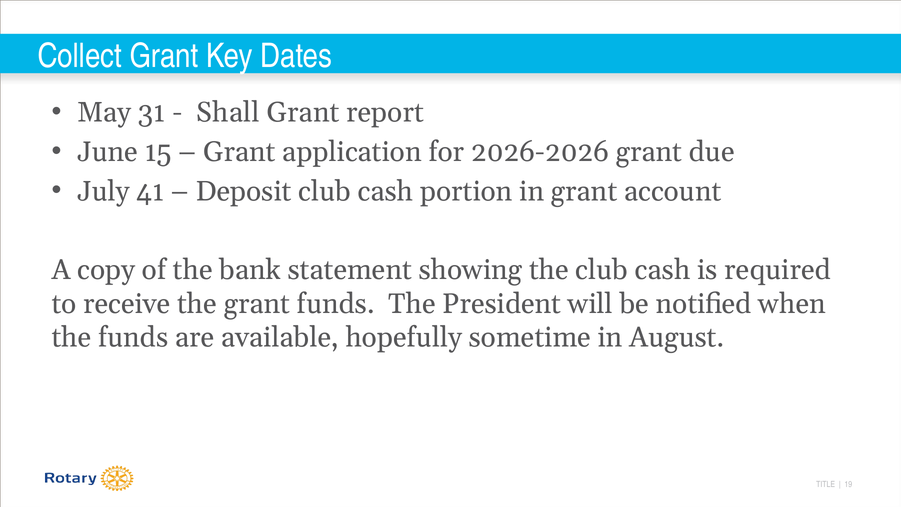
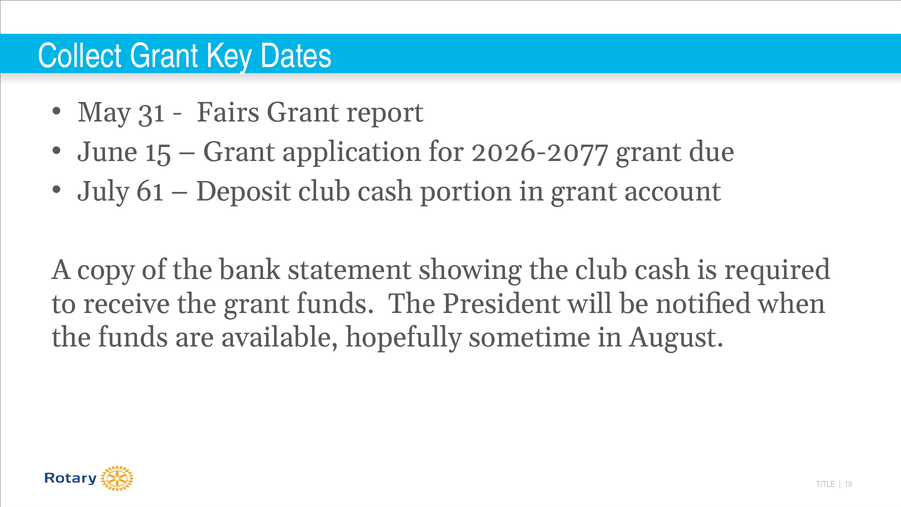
Shall: Shall -> Fairs (228, 112)
2026-2026: 2026-2026 -> 2026-2077 (540, 152)
41: 41 -> 61 (150, 191)
